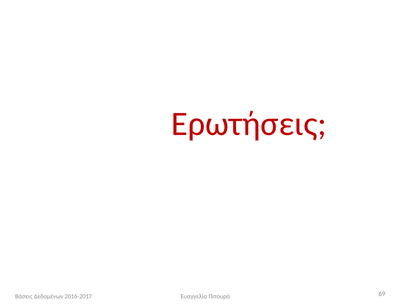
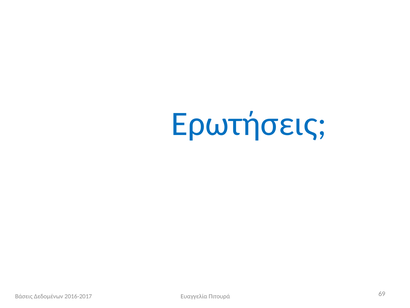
Ερωτήσεις colour: red -> blue (249, 124)
